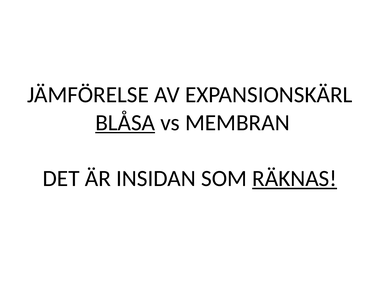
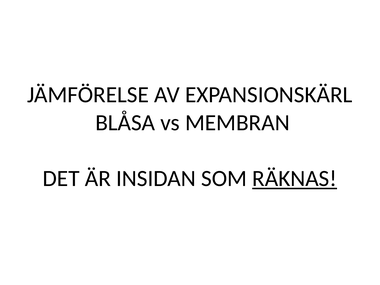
BLÅSA underline: present -> none (125, 123)
